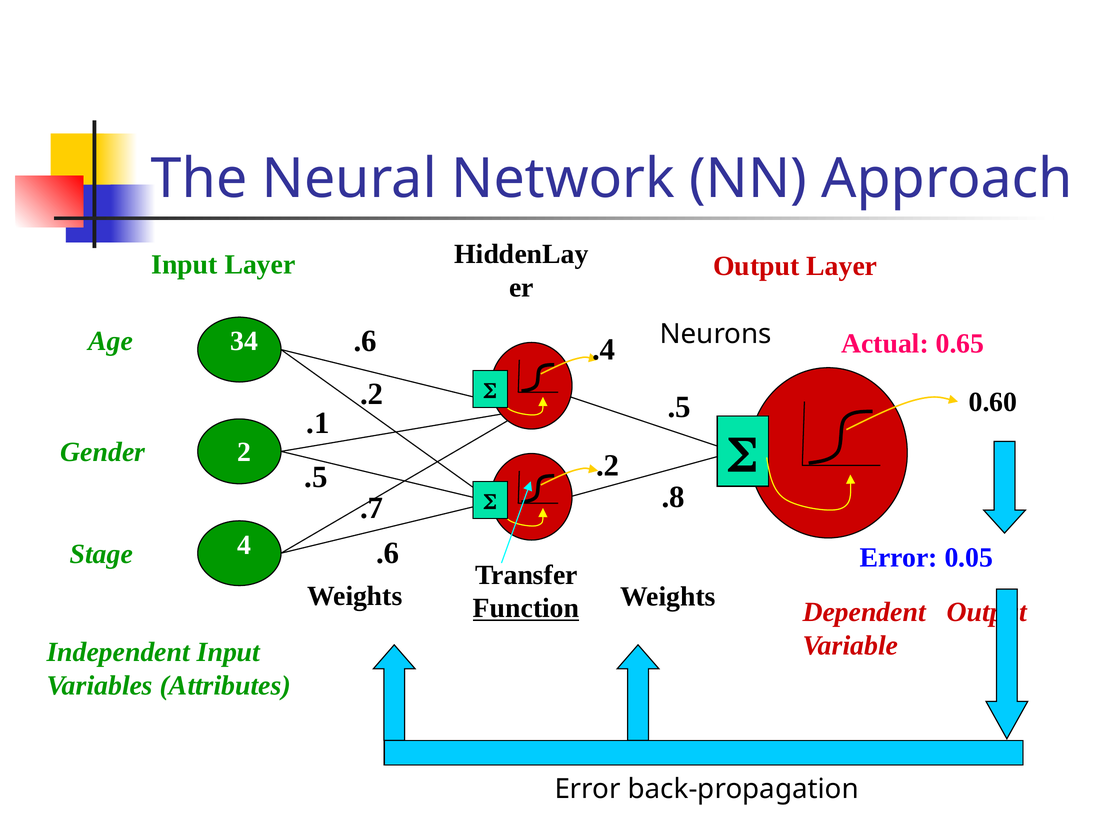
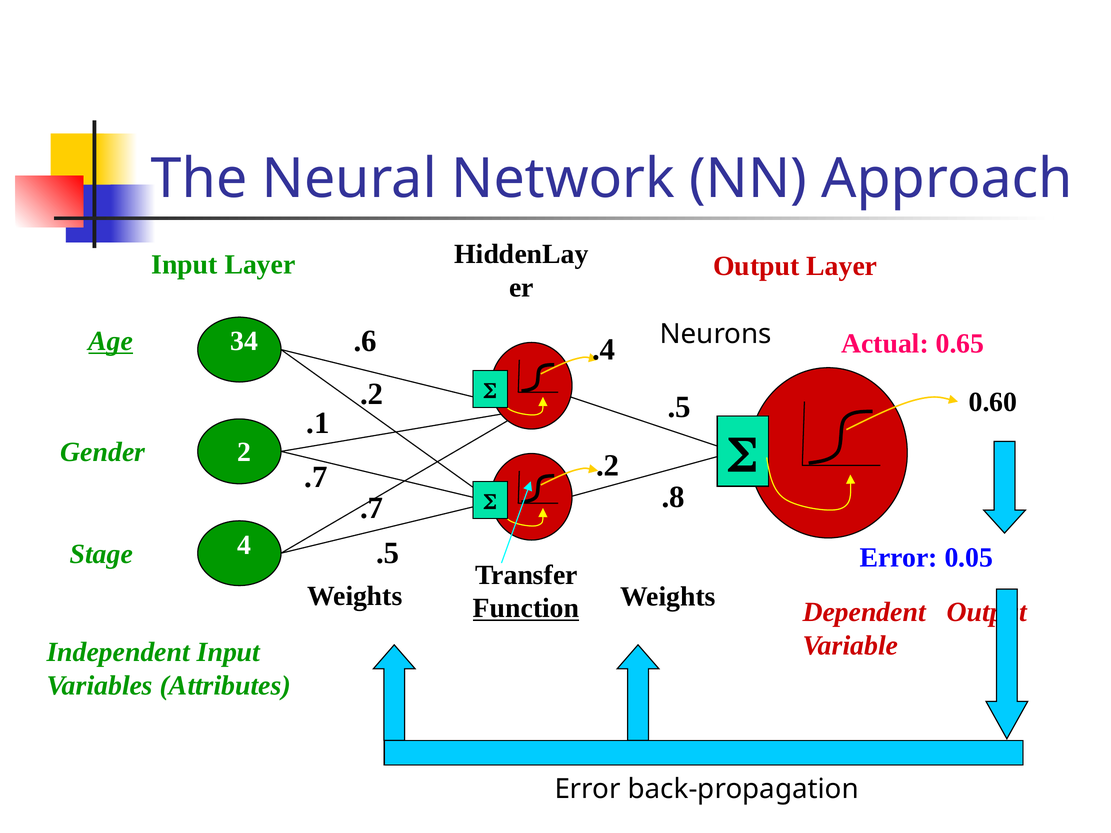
Age underline: none -> present (111, 341)
.5: .5 -> .7 (316, 477)
.6: .6 -> .5 (388, 553)
